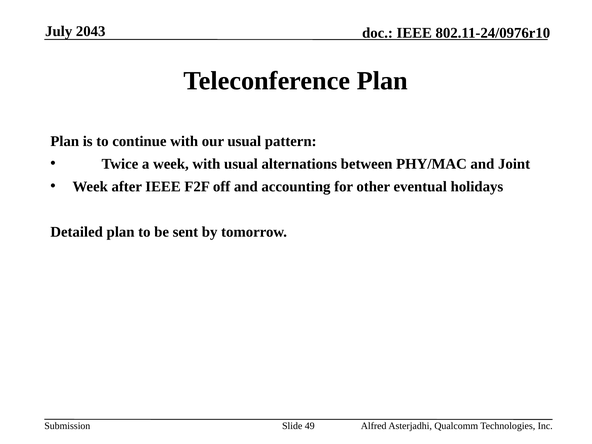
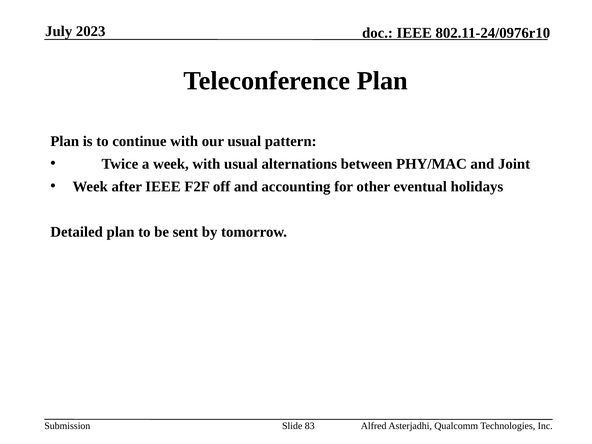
2043: 2043 -> 2023 (91, 31)
49: 49 -> 83 (310, 426)
